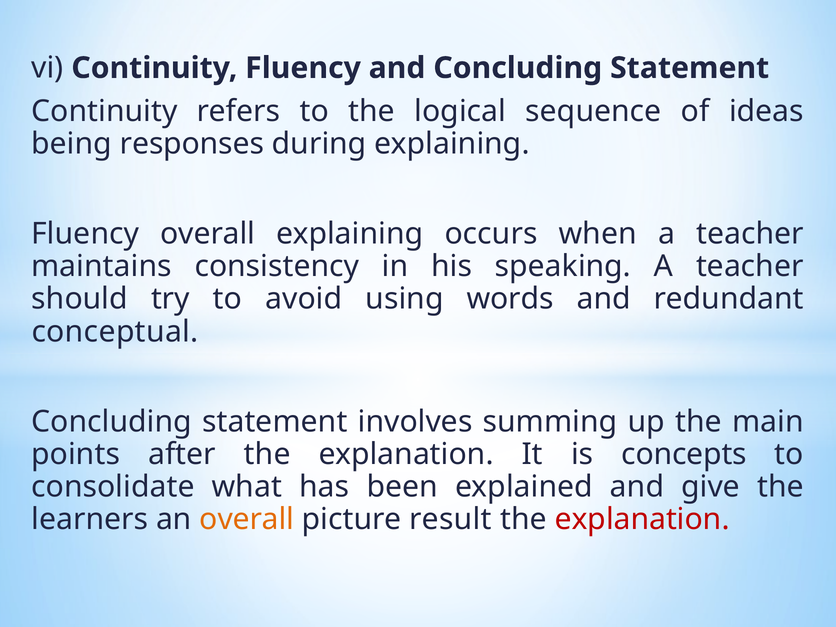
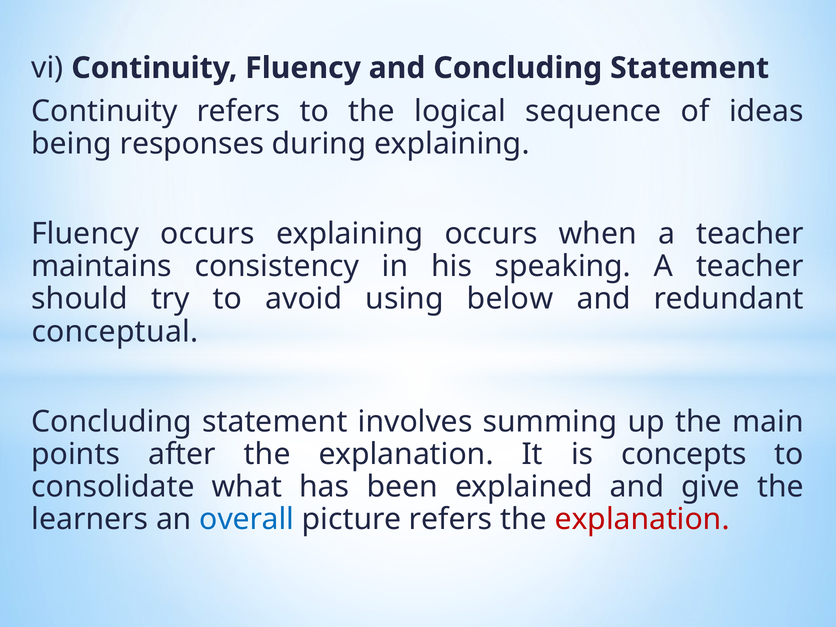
Fluency overall: overall -> occurs (207, 234)
words: words -> below (510, 299)
overall colour: orange -> blue (247, 519)
picture result: result -> refers (451, 519)
